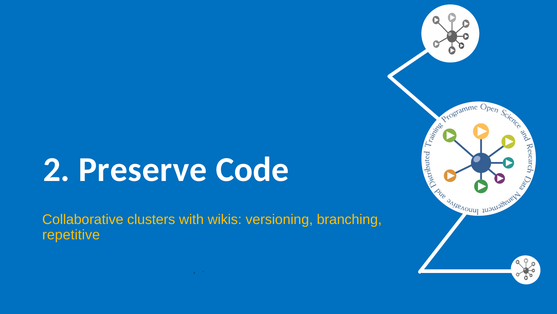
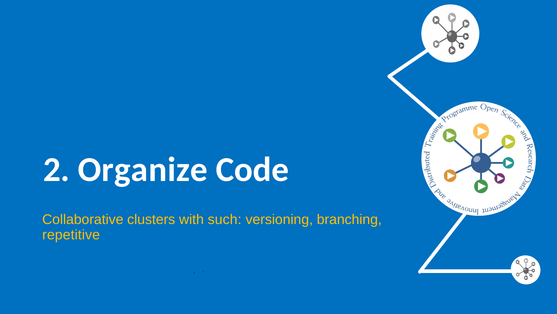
Preserve: Preserve -> Organize (143, 169)
wikis: wikis -> such (225, 219)
